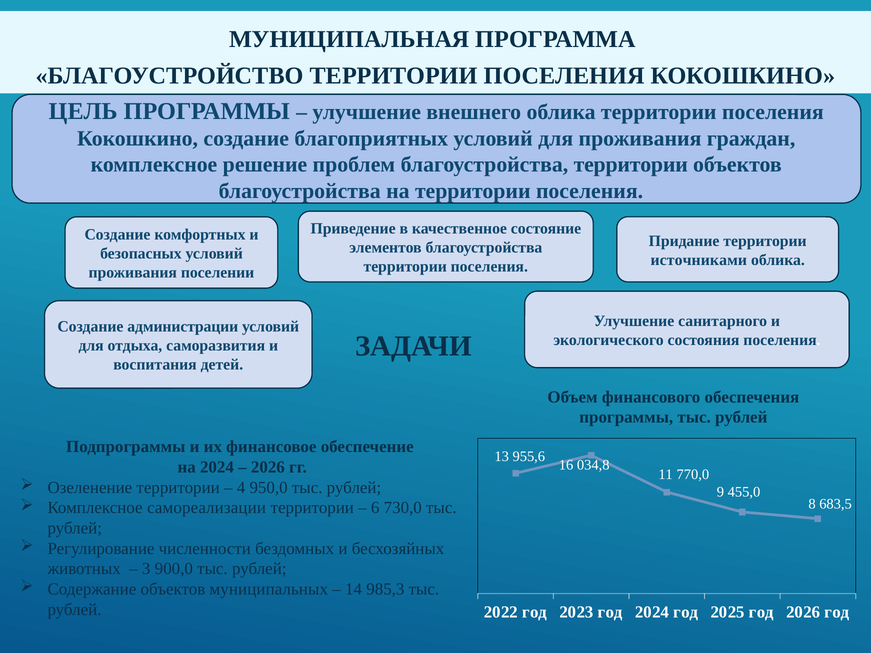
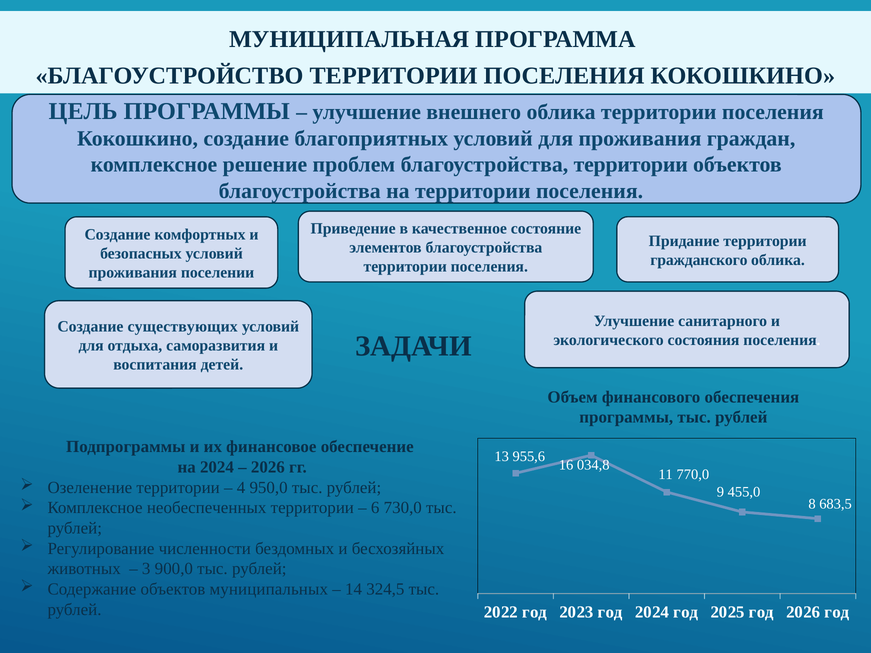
источниками: источниками -> гражданского (699, 260)
администрации: администрации -> существующих (183, 327)
самореализации: самореализации -> необеспеченных (207, 508)
985,3: 985,3 -> 324,5 (385, 589)
